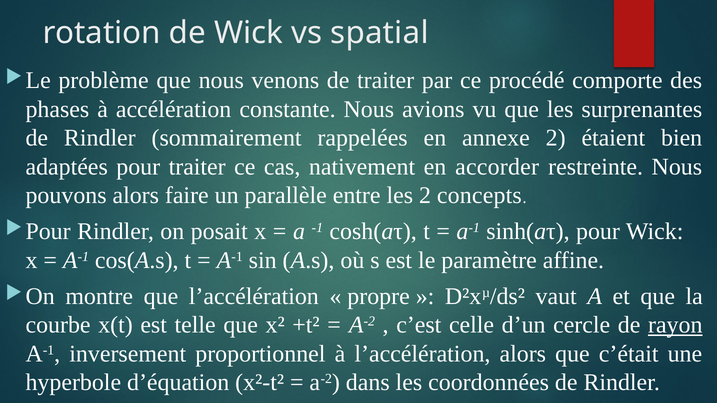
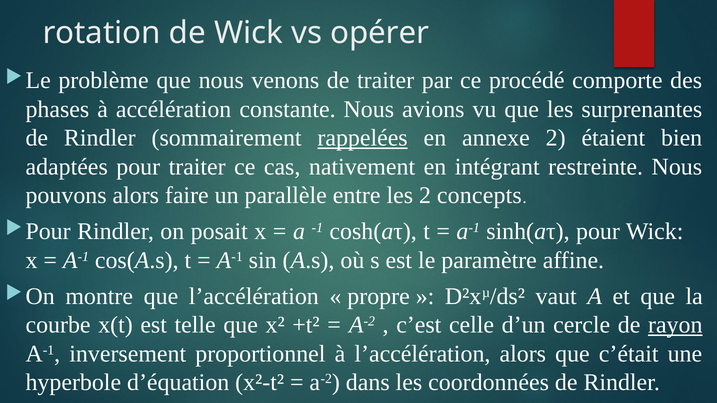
spatial: spatial -> opérer (380, 33)
rappelées underline: none -> present (363, 138)
accorder: accorder -> intégrant (497, 167)
